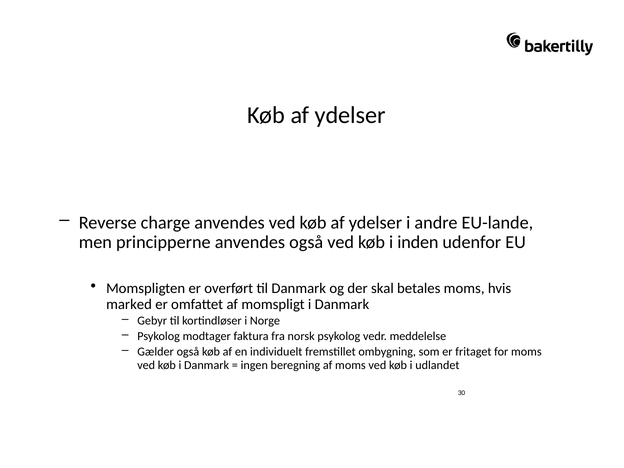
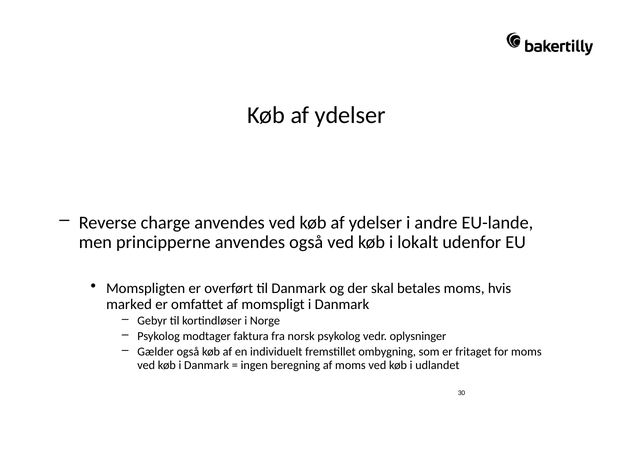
inden: inden -> lokalt (418, 242)
meddelelse: meddelelse -> oplysninger (418, 336)
